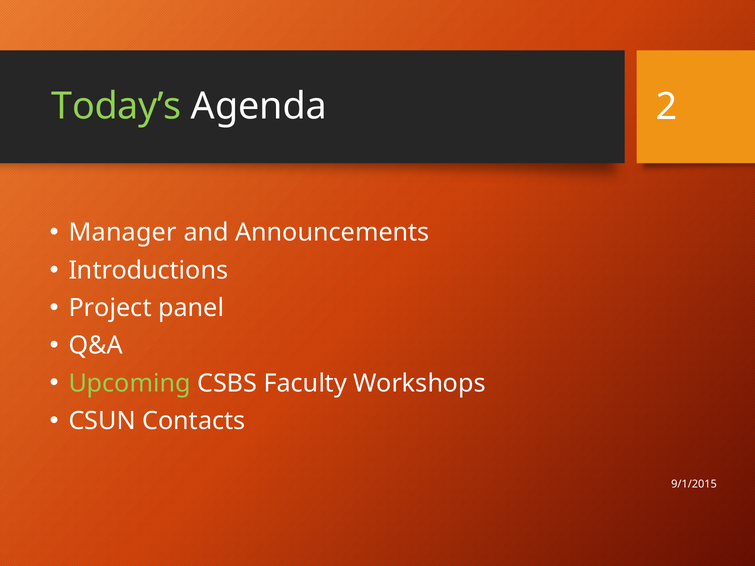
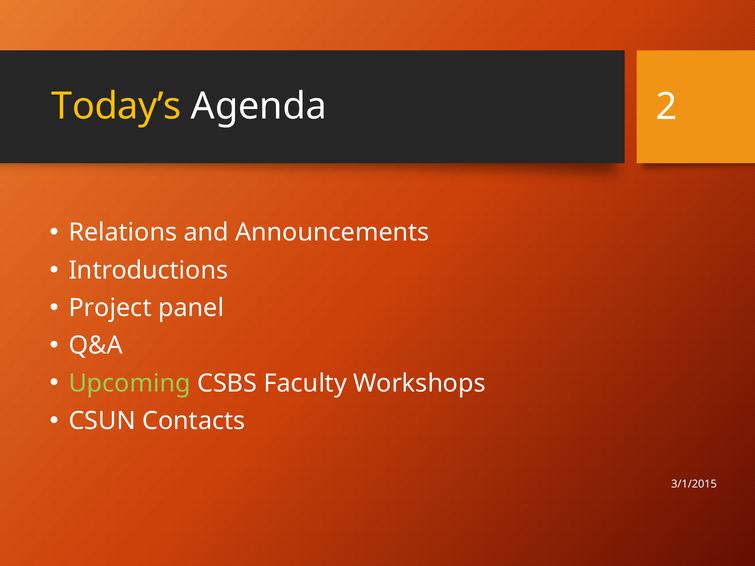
Today’s colour: light green -> yellow (116, 107)
Manager: Manager -> Relations (123, 233)
9/1/2015: 9/1/2015 -> 3/1/2015 (694, 484)
